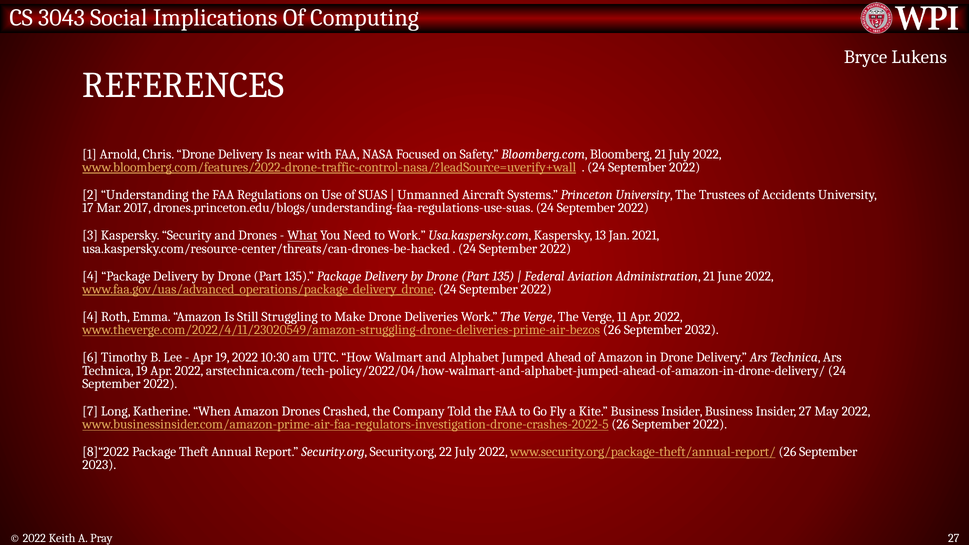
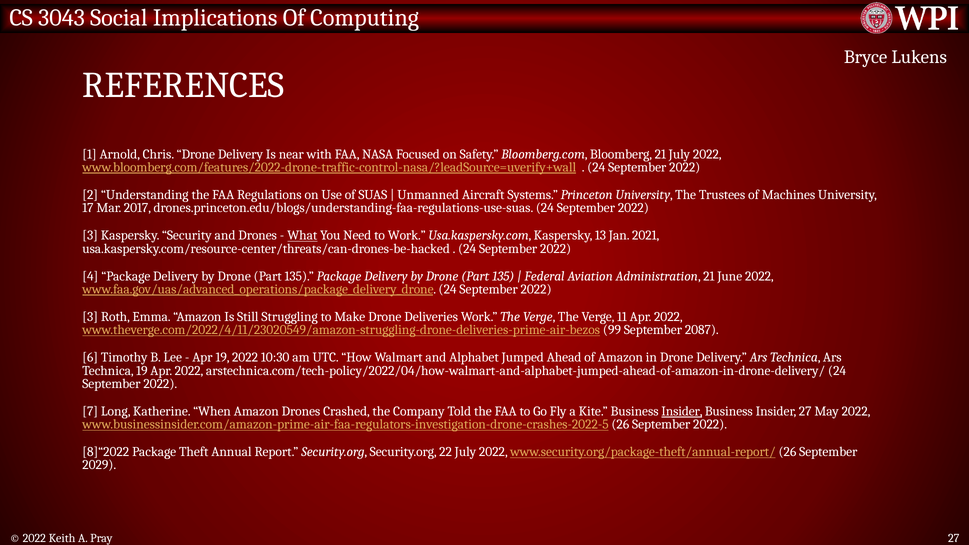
Accidents: Accidents -> Machines (789, 195)
4: 4 -> 3 (90, 317)
www.theverge.com/2022/4/11/23020549/amazon-struggling-drone-deliveries-prime-air-bezos 26: 26 -> 99 (612, 330)
2032: 2032 -> 2087 (702, 330)
Insider underline: none -> present (682, 411)
2023: 2023 -> 2029 (99, 465)
